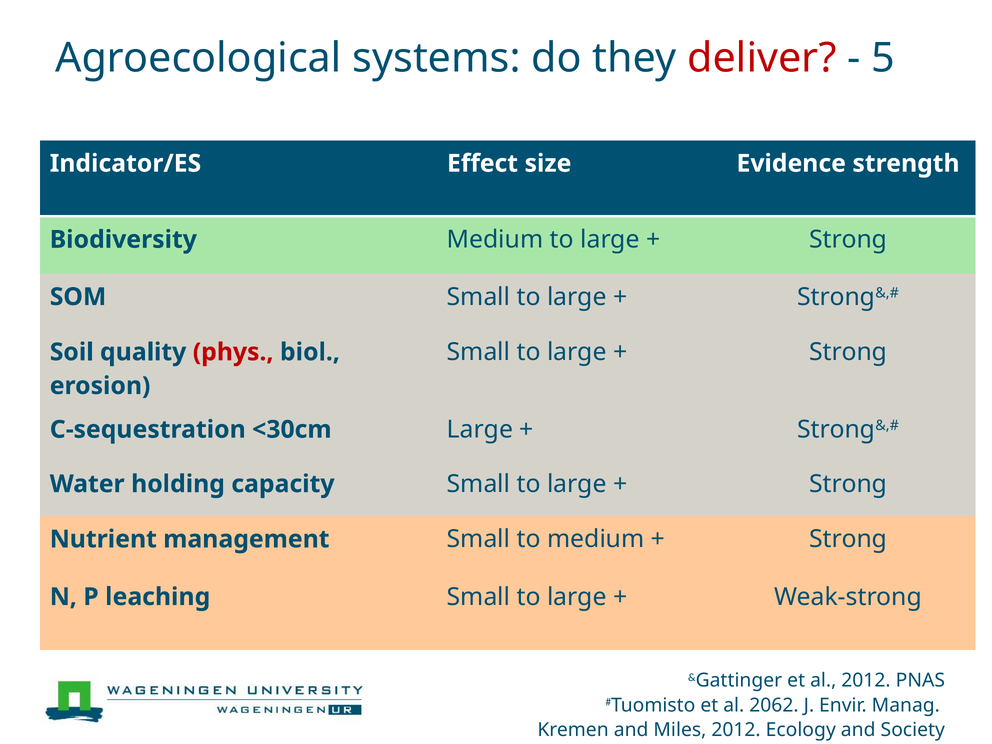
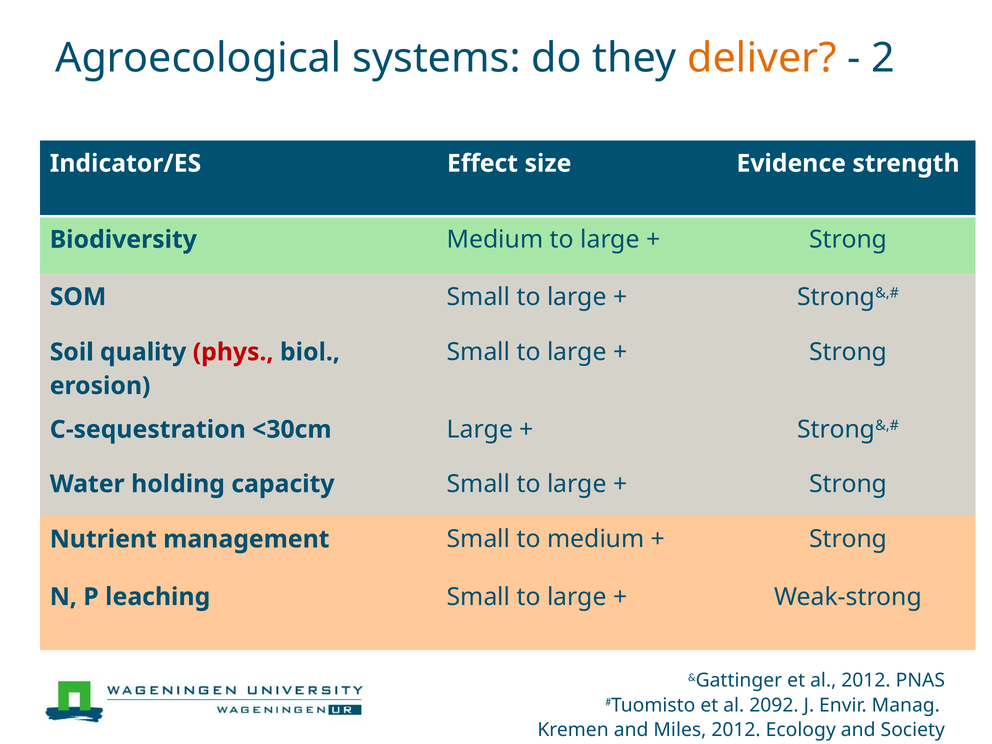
deliver colour: red -> orange (762, 58)
5: 5 -> 2 (883, 58)
2062: 2062 -> 2092 (774, 705)
